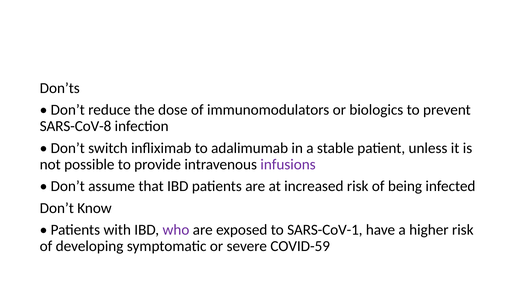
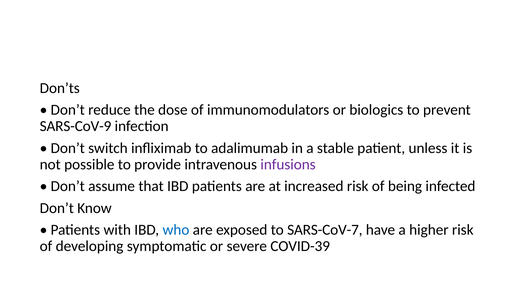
SARS-CoV-8: SARS-CoV-8 -> SARS-CoV-9 (76, 126)
who colour: purple -> blue (176, 230)
SARS-CoV-1: SARS-CoV-1 -> SARS-CoV-7 (325, 230)
COVID-59: COVID-59 -> COVID-39 (300, 246)
